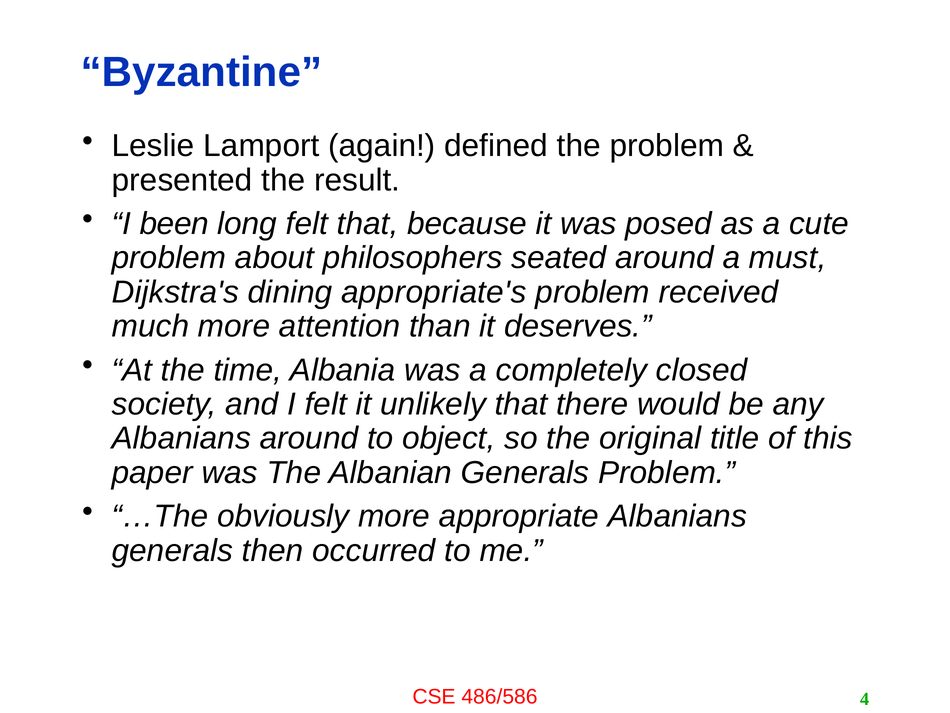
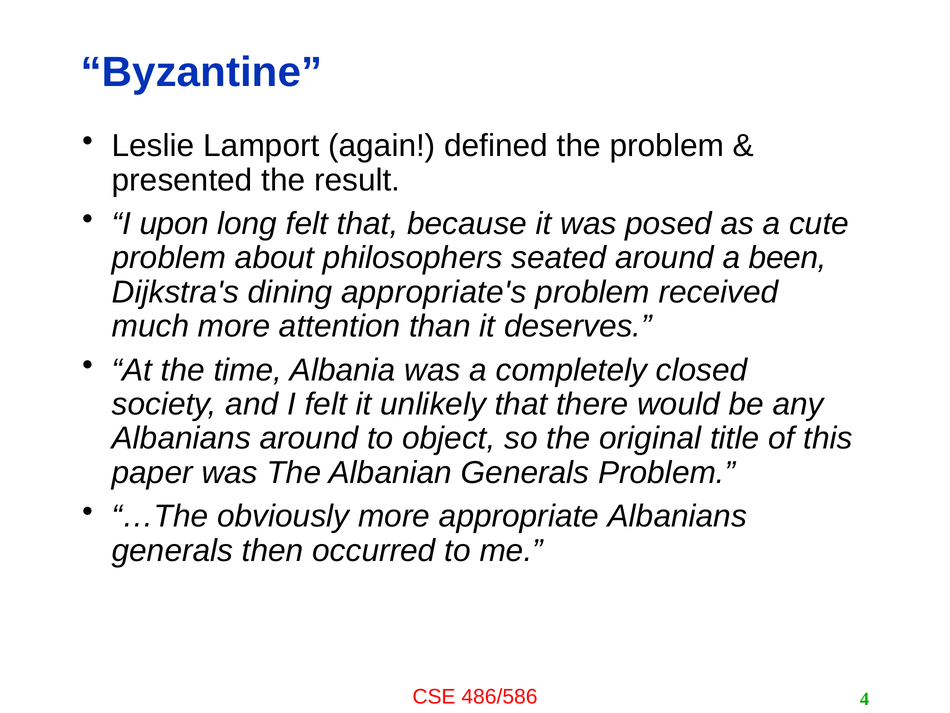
been: been -> upon (174, 224)
must: must -> been (788, 258)
